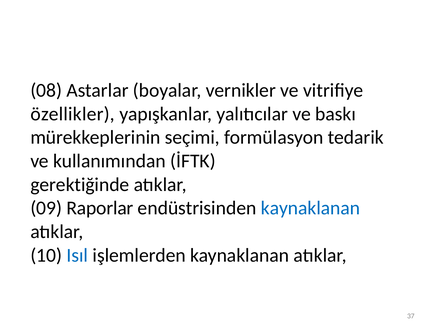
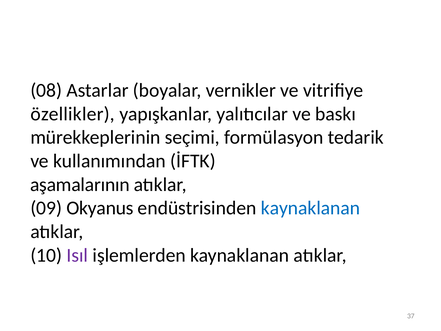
gerektiğinde: gerektiğinde -> aşamalarının (80, 184)
Raporlar: Raporlar -> Okyanus (100, 208)
Isıl colour: blue -> purple (77, 255)
